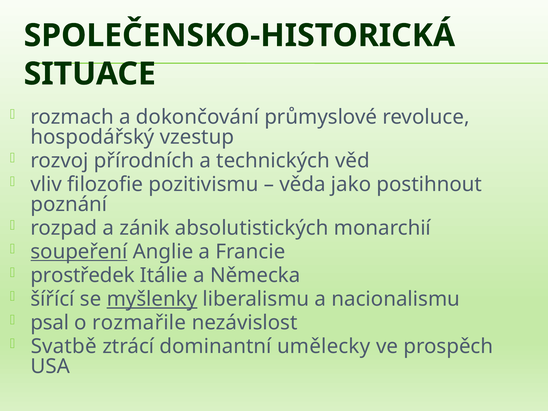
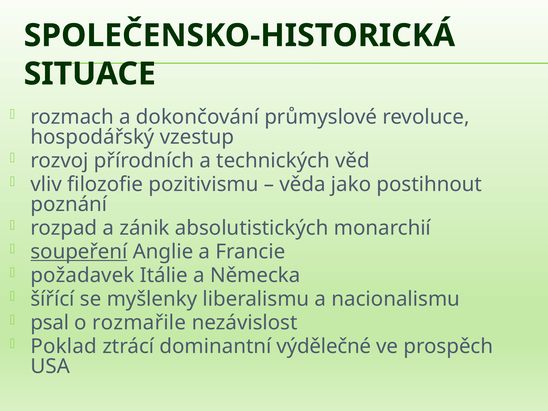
prostředek: prostředek -> požadavek (82, 275)
myšlenky underline: present -> none (152, 299)
Svatbě: Svatbě -> Poklad (64, 346)
umělecky: umělecky -> výdělečné (324, 346)
